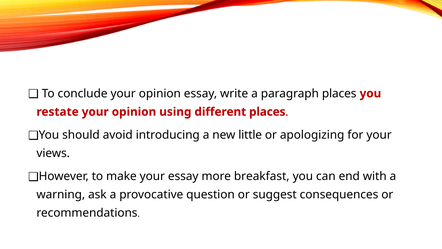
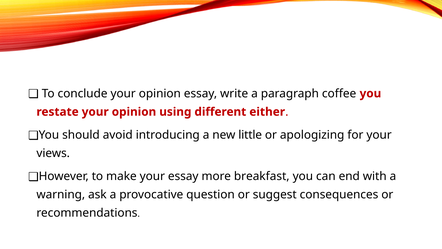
places: places -> coffee (339, 93)
different places: places -> either (267, 112)
